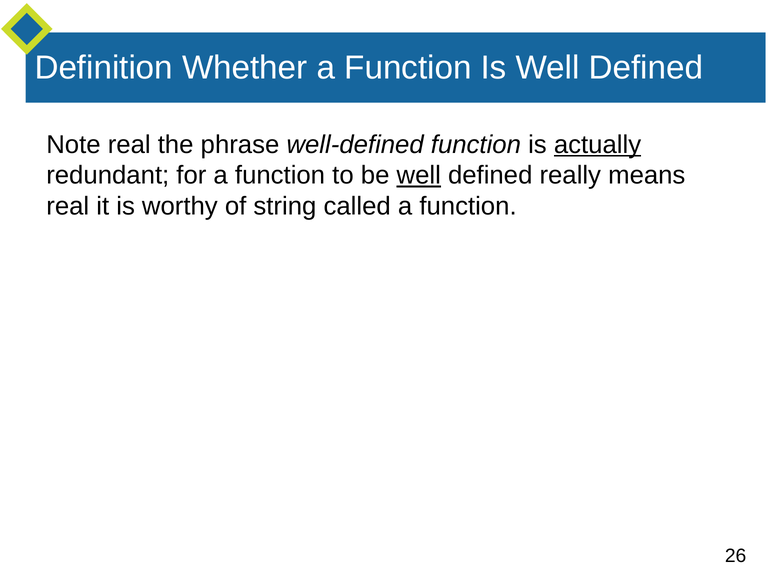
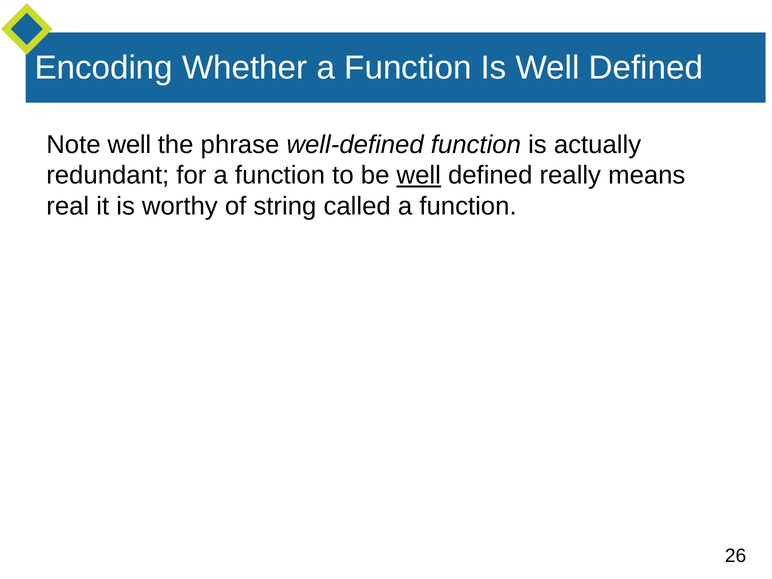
Definition: Definition -> Encoding (104, 68)
Note real: real -> well (129, 145)
actually underline: present -> none (598, 145)
